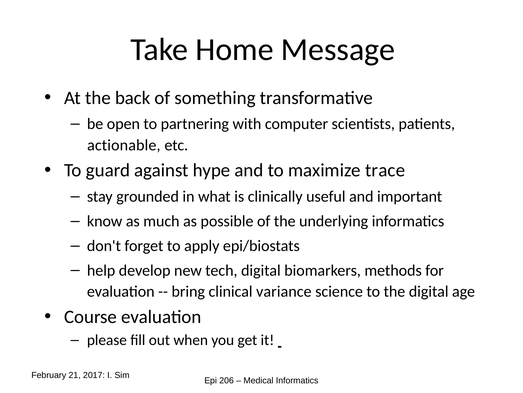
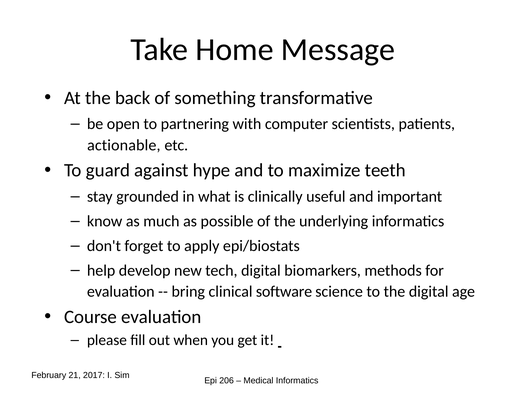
trace: trace -> teeth (385, 170)
variance: variance -> software (284, 291)
